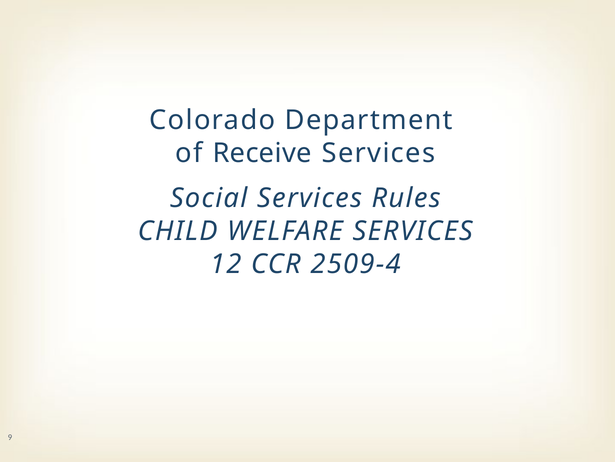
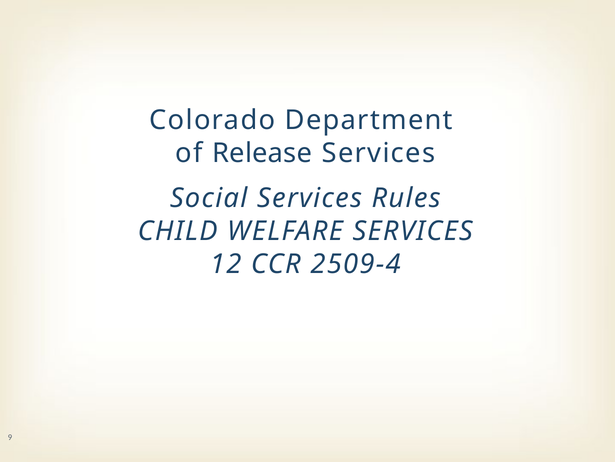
Receive: Receive -> Release (262, 153)
